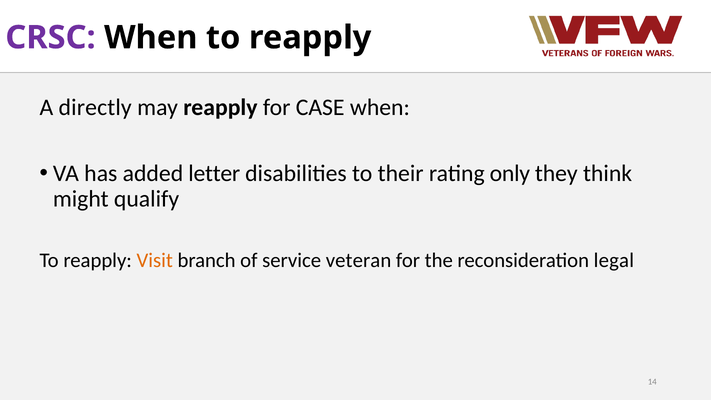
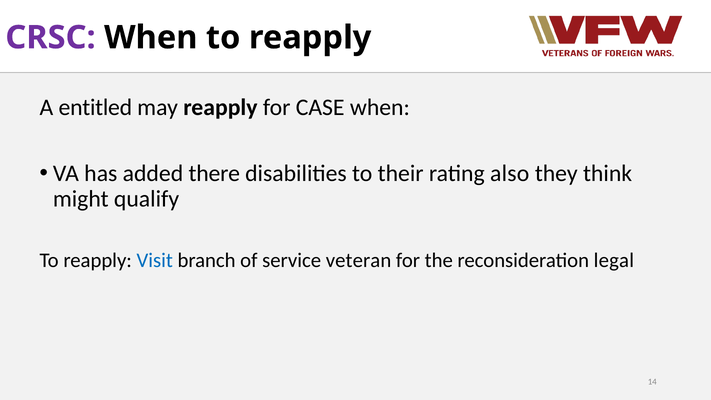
directly: directly -> entitled (95, 107)
letter: letter -> there (214, 173)
only: only -> also (510, 173)
Visit colour: orange -> blue (155, 260)
